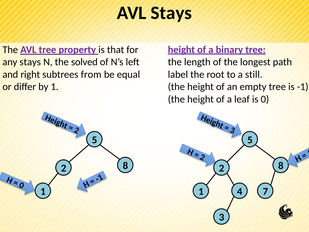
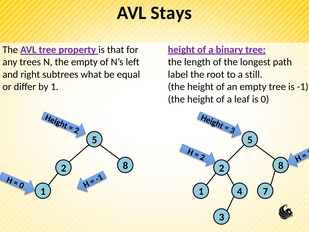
any stays: stays -> trees (30, 62)
the solved: solved -> empty (84, 62)
from: from -> what (91, 74)
